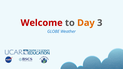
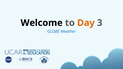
Welcome colour: red -> black (42, 23)
